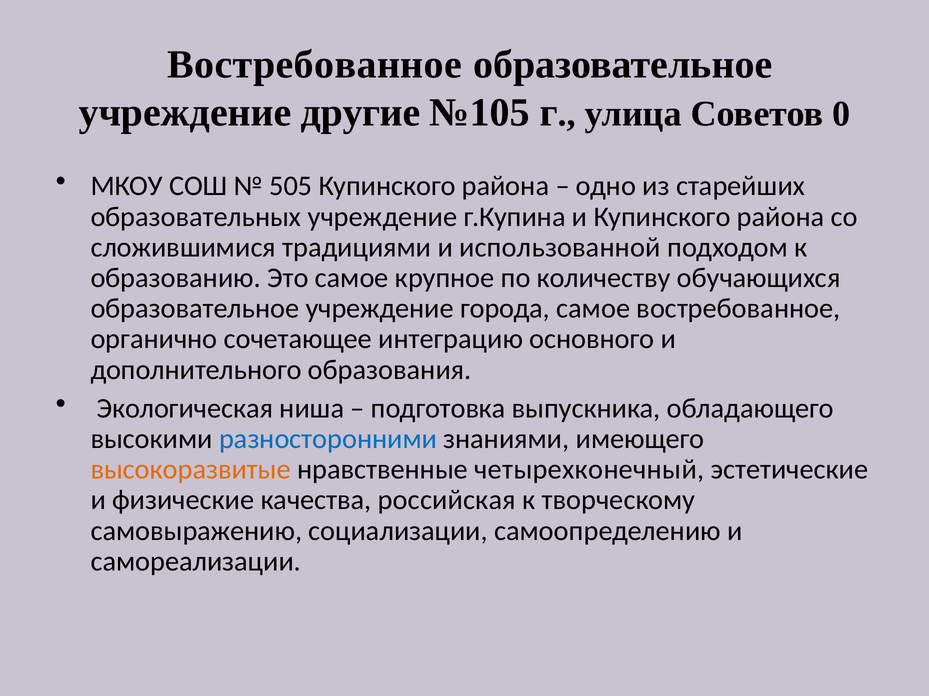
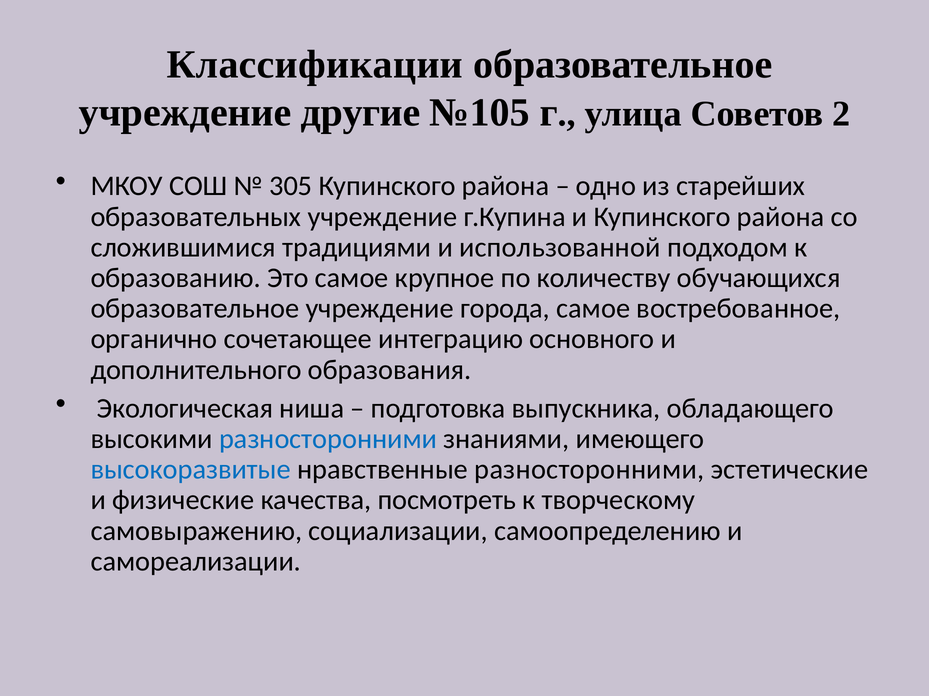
Востребованное: Востребованное -> Классификации (315, 65)
0: 0 -> 2 (841, 114)
505: 505 -> 305 (291, 186)
высокоразвитые colour: orange -> blue (191, 470)
нравственные четырехконечный: четырехконечный -> разносторонними (589, 470)
российская: российская -> посмотреть (447, 501)
